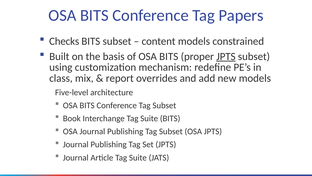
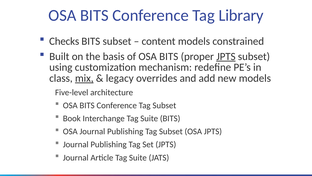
Papers: Papers -> Library (241, 15)
mix underline: none -> present (84, 78)
report: report -> legacy (120, 78)
